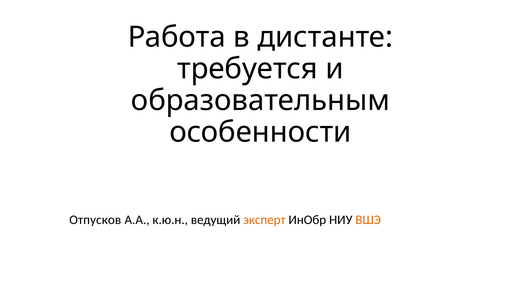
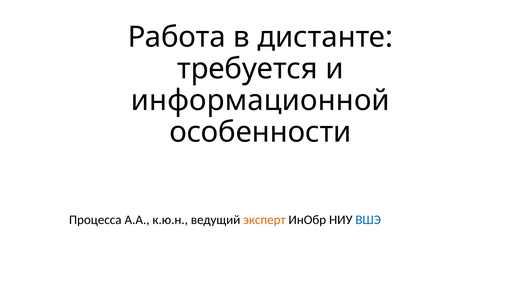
образовательным: образовательным -> информационной (260, 100)
Отпусков: Отпусков -> Процесса (95, 220)
ВШЭ colour: orange -> blue (368, 220)
